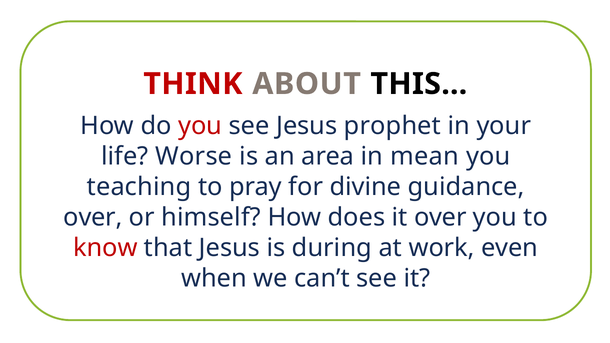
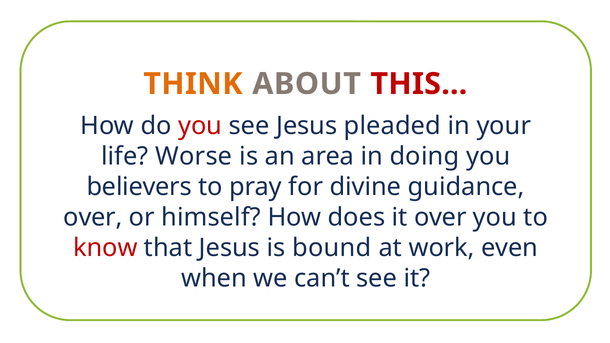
THINK colour: red -> orange (193, 84)
THIS… colour: black -> red (419, 84)
prophet: prophet -> pleaded (392, 126)
mean: mean -> doing (425, 157)
teaching: teaching -> believers (139, 187)
during: during -> bound (332, 248)
